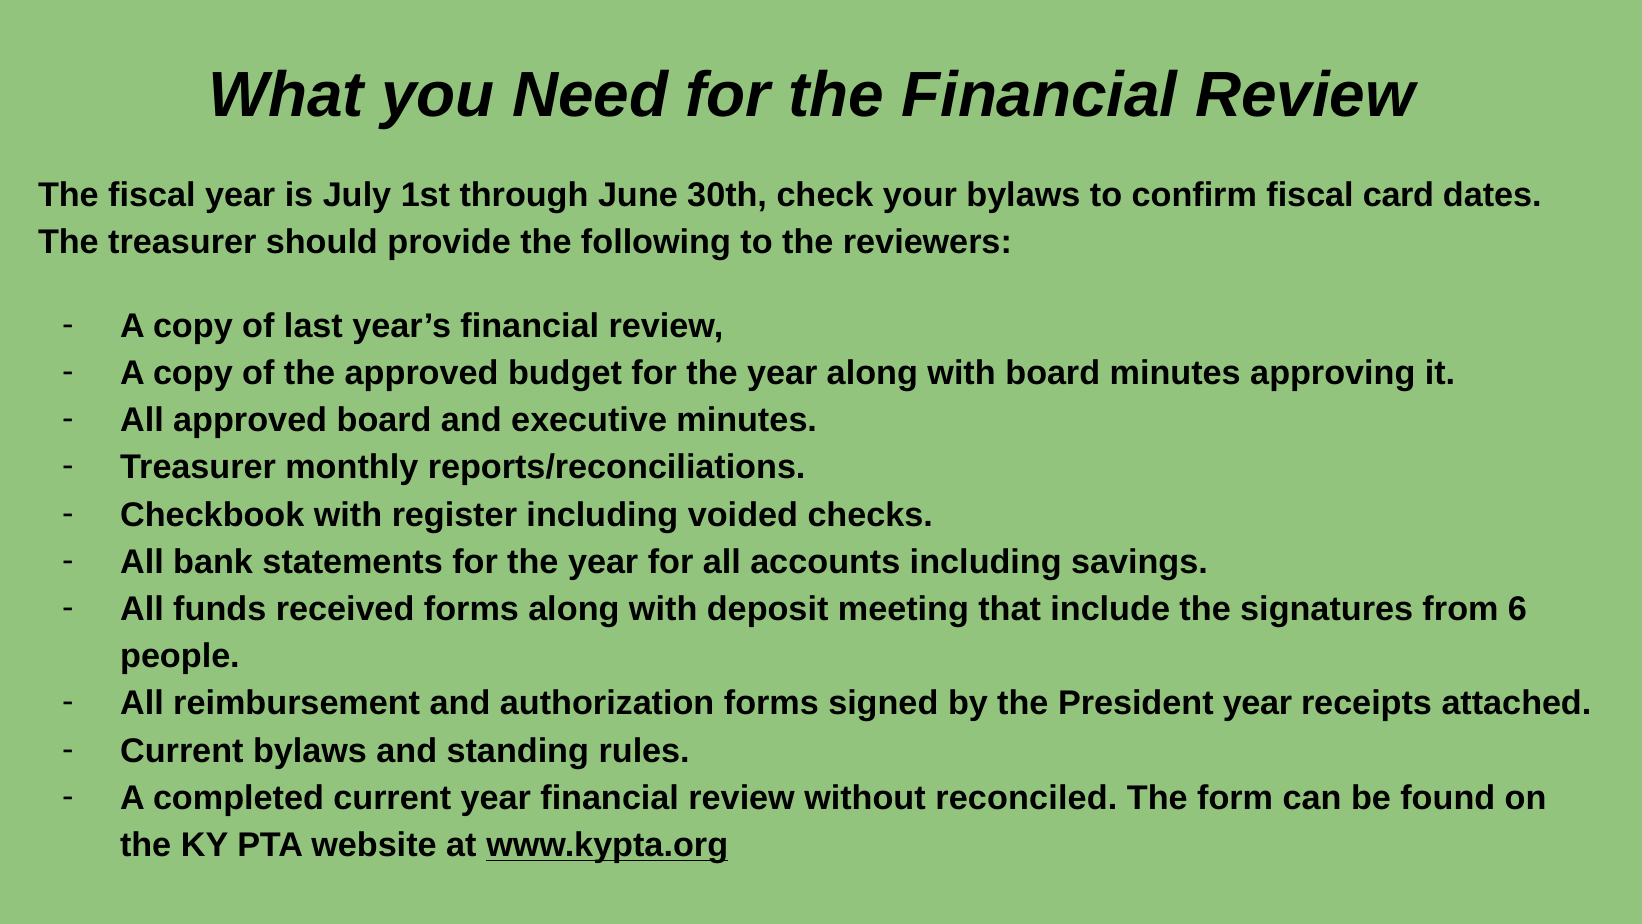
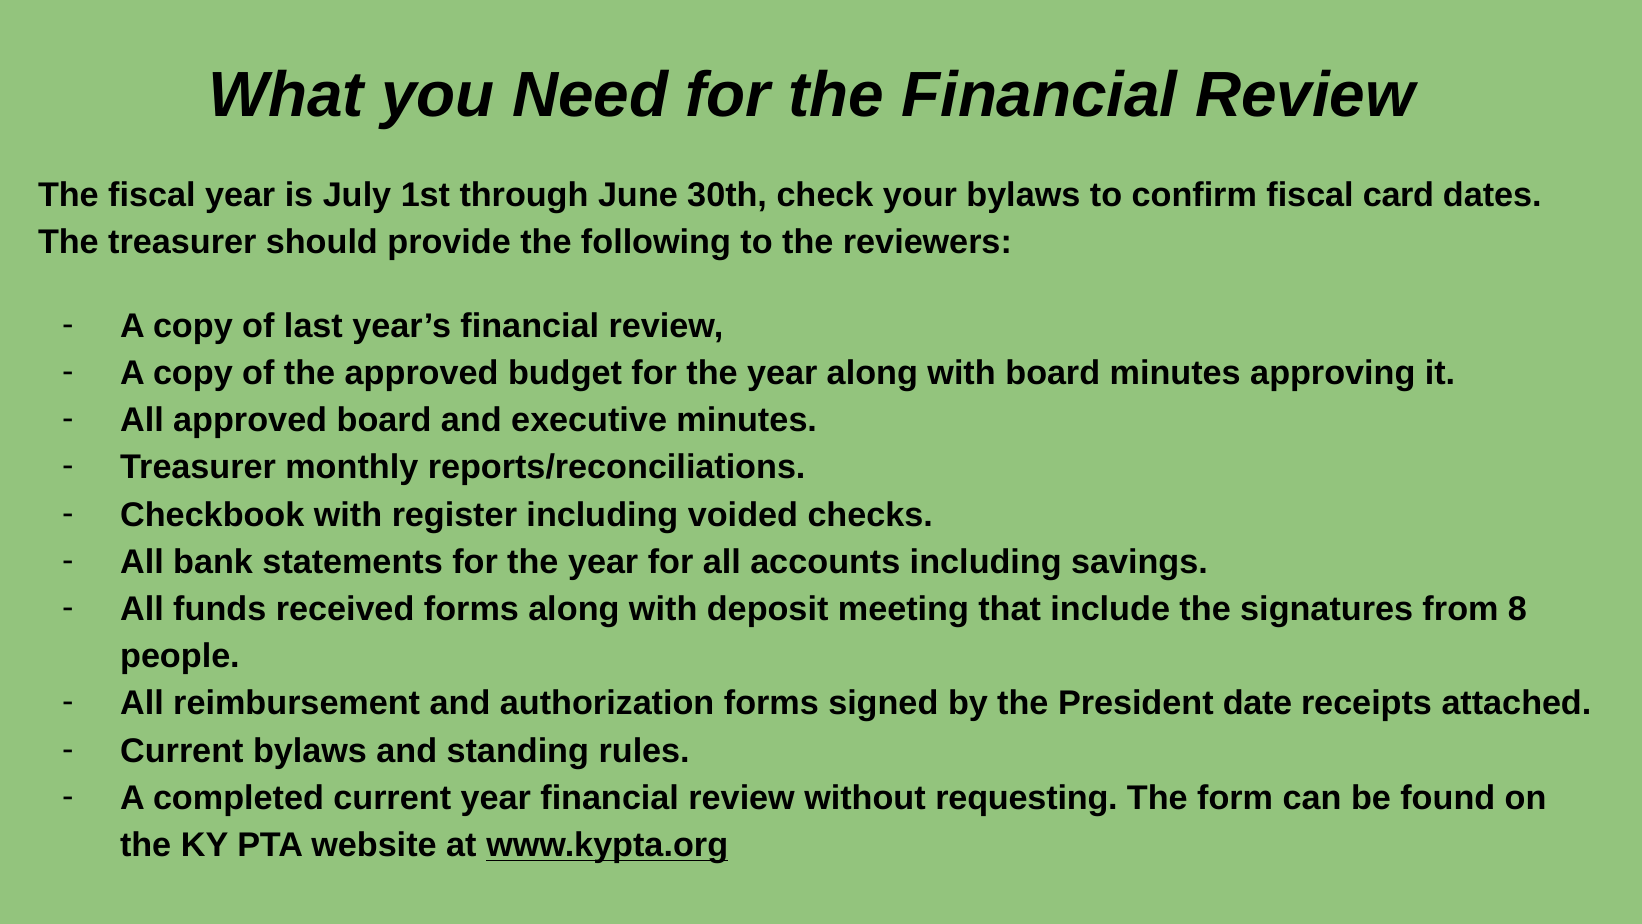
6: 6 -> 8 (1517, 609)
President year: year -> date (1257, 703)
reconciled: reconciled -> requesting (1026, 798)
